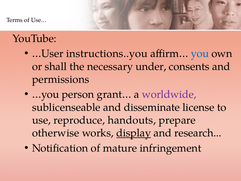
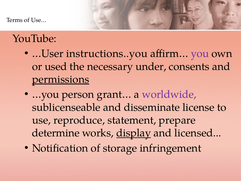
you colour: blue -> purple (200, 54)
shall: shall -> used (56, 66)
permissions underline: none -> present (61, 79)
handouts: handouts -> statement (132, 120)
otherwise: otherwise -> determine (56, 133)
research: research -> licensed (198, 133)
mature: mature -> storage (120, 148)
